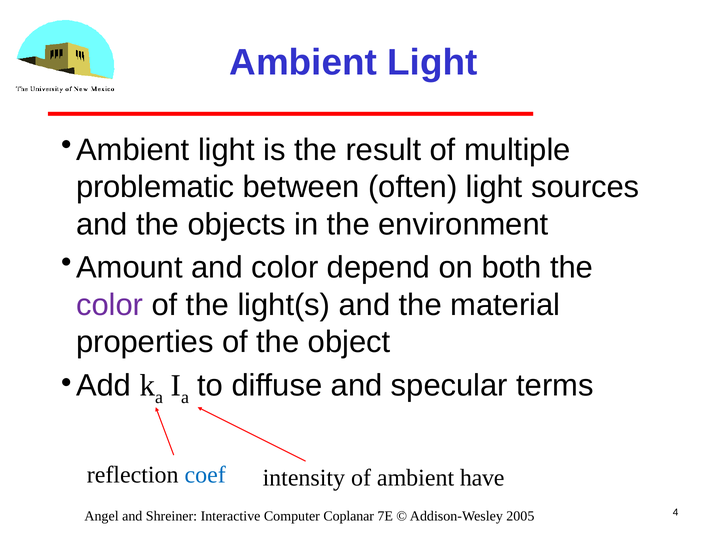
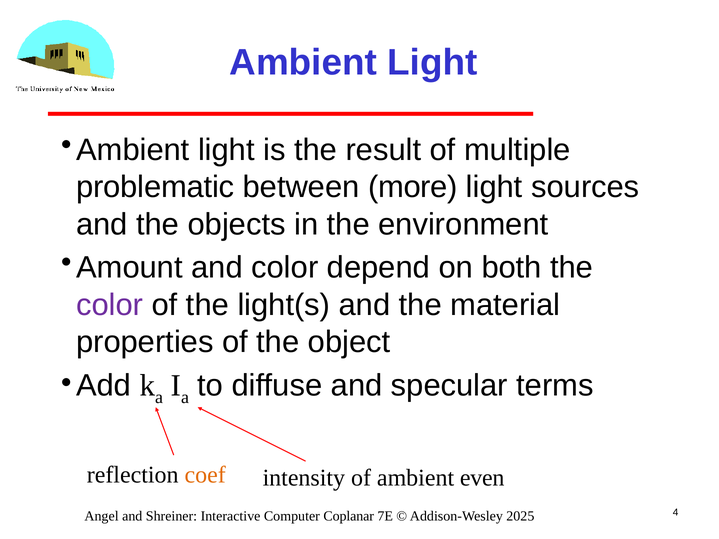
often: often -> more (413, 187)
coef colour: blue -> orange (205, 475)
have: have -> even (482, 478)
2005: 2005 -> 2025 (520, 516)
